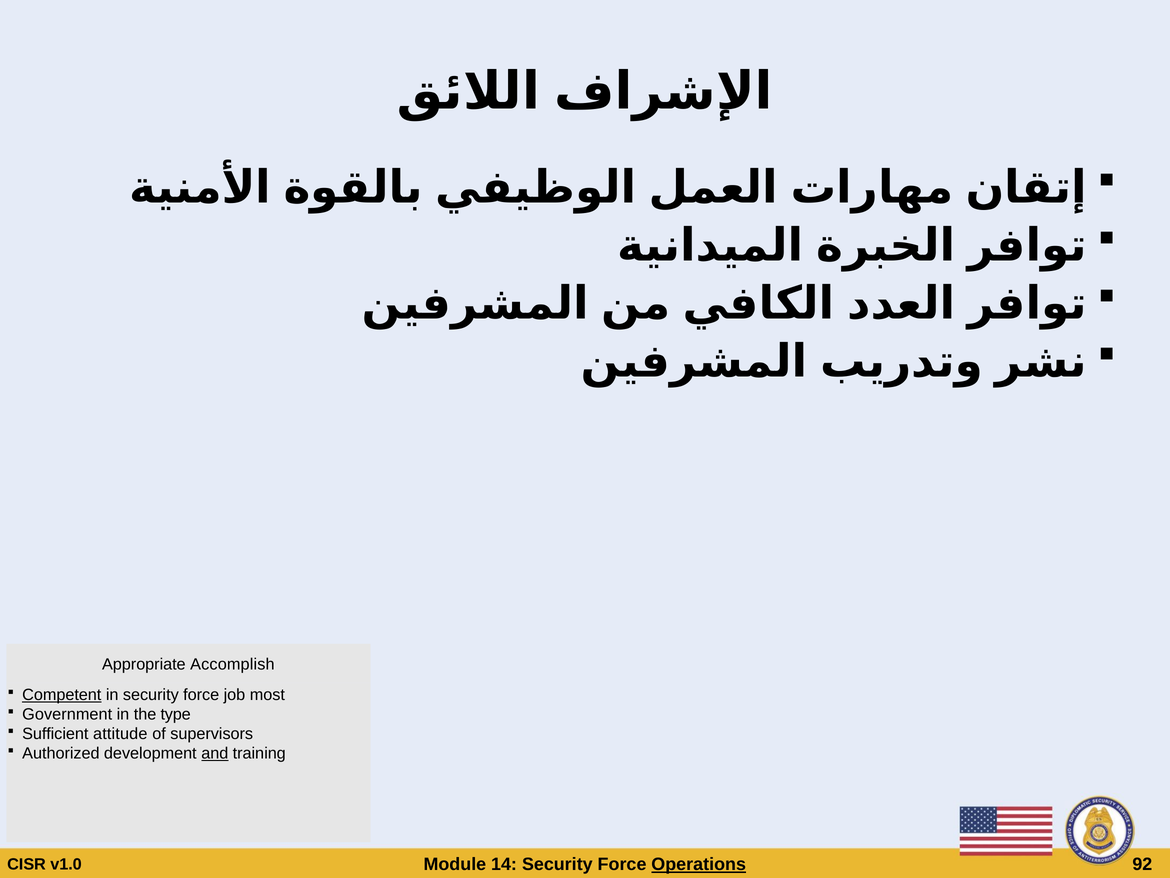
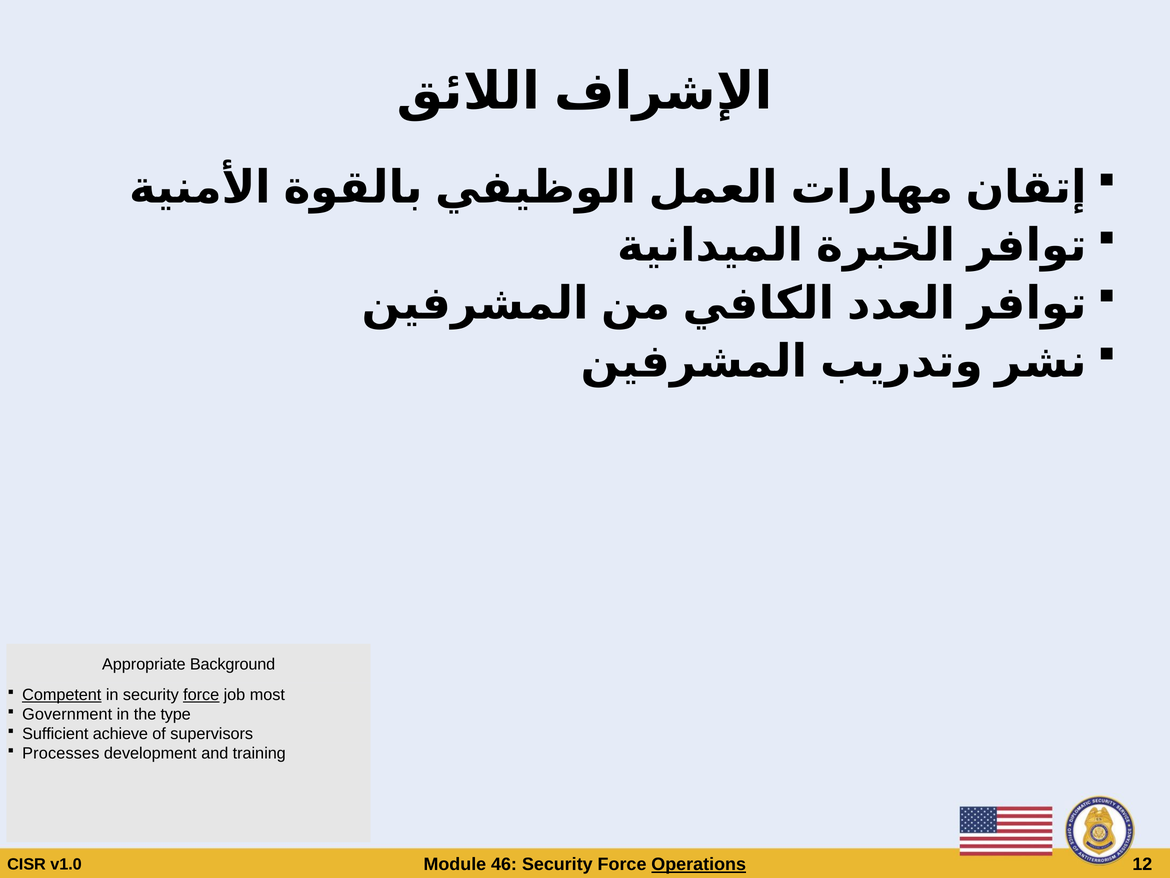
Accomplish: Accomplish -> Background (233, 664)
force underline: none -> present (201, 695)
attitude: attitude -> achieve (120, 734)
Authorized: Authorized -> Processes (61, 753)
and underline: present -> none (215, 753)
14: 14 -> 46 (504, 864)
92: 92 -> 12 (1142, 864)
